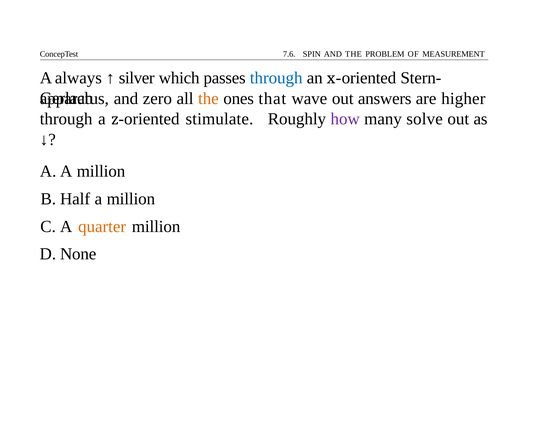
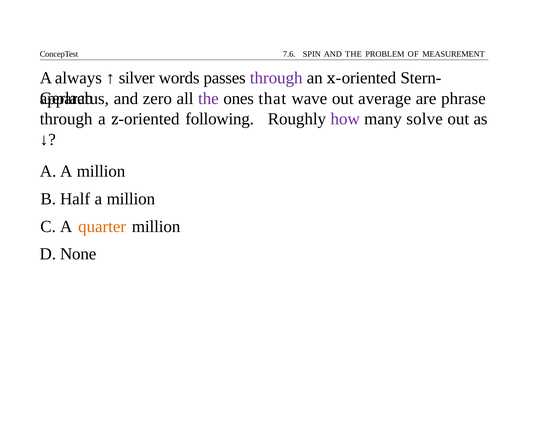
which: which -> words (179, 78)
through colour: blue -> purple (276, 78)
the colour: orange -> purple (208, 99)
answers: answers -> average (385, 99)
higher: higher -> phrase (463, 99)
stimulate: stimulate -> following (220, 119)
